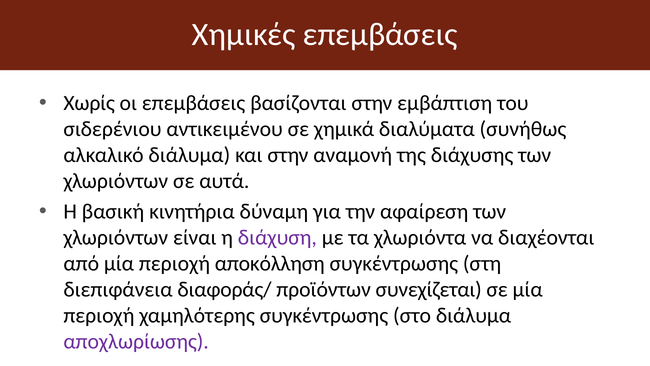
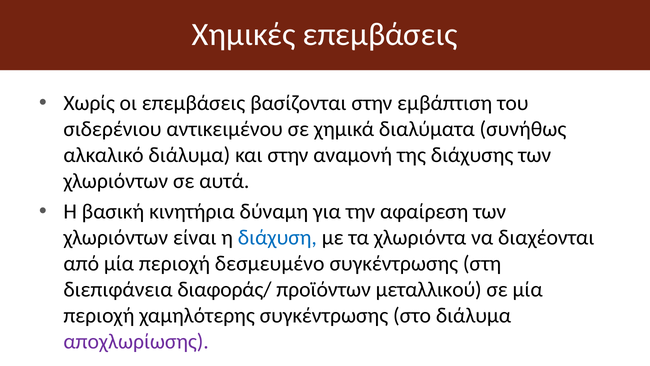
διάχυση colour: purple -> blue (277, 237)
αποκόλληση: αποκόλληση -> δεσμευμένο (270, 263)
συνεχίζεται: συνεχίζεται -> μεταλλικού (429, 289)
